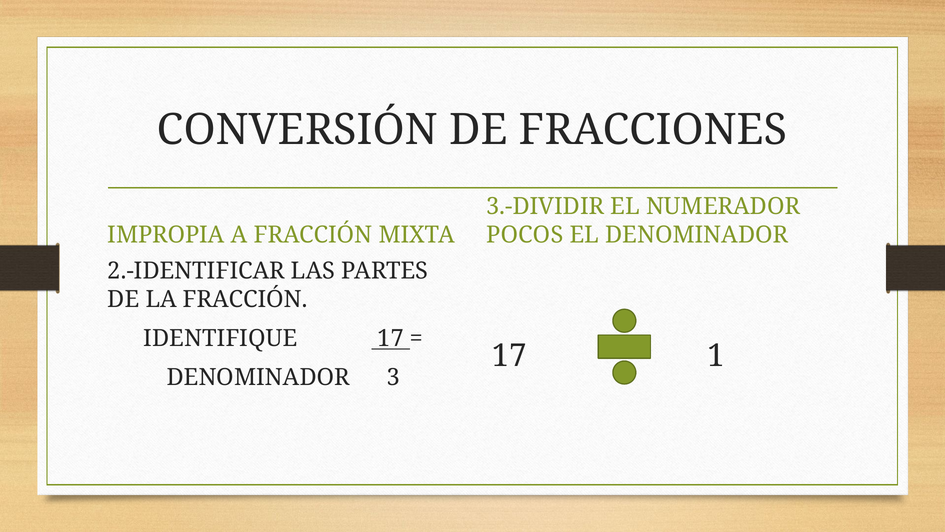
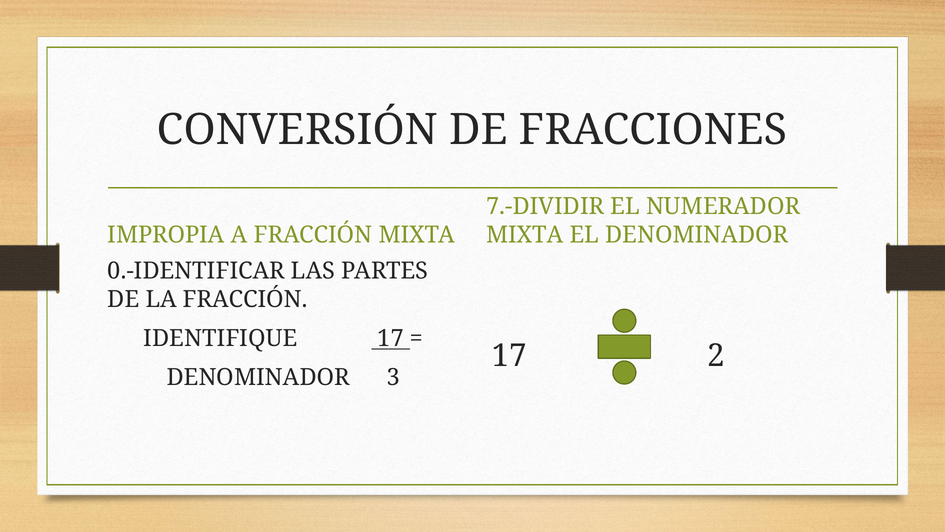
3.-DIVIDIR: 3.-DIVIDIR -> 7.-DIVIDIR (545, 206)
POCOS: POCOS -> MIXTA (525, 235)
2.-IDENTIFICAR: 2.-IDENTIFICAR -> 0.-IDENTIFICAR (196, 271)
1: 1 -> 2 (716, 356)
